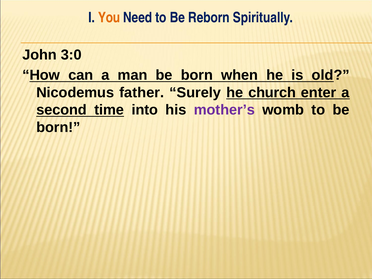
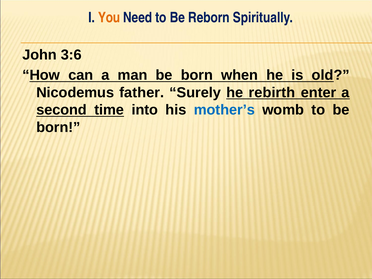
3:0: 3:0 -> 3:6 (71, 55)
church: church -> rebirth (272, 93)
mother’s colour: purple -> blue (224, 110)
